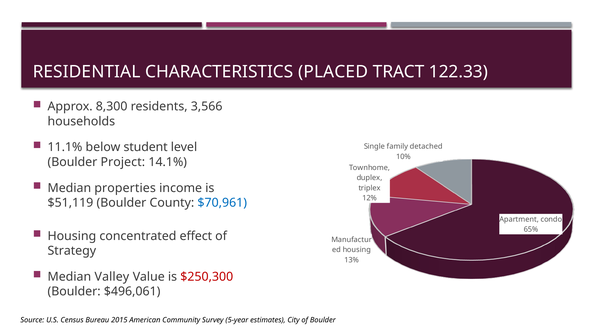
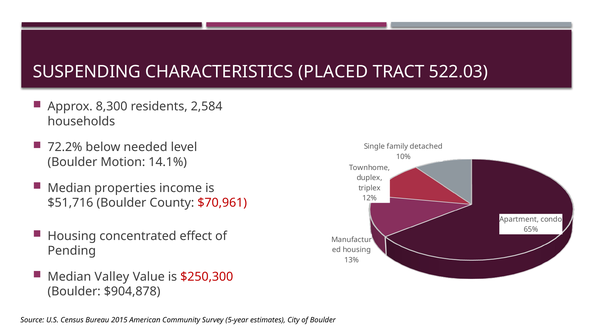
RESIDENTIAL: RESIDENTIAL -> SUSPENDING (87, 72)
122.33: 122.33 -> 522.03 (458, 72)
3,566: 3,566 -> 2,584 (207, 107)
11.1%: 11.1% -> 72.2% (65, 147)
student: student -> needed (146, 147)
Project: Project -> Motion (123, 162)
$51,119: $51,119 -> $51,716 (70, 203)
$70,961 colour: blue -> red (222, 203)
Strategy: Strategy -> Pending (72, 251)
$496,061: $496,061 -> $904,878 (132, 292)
